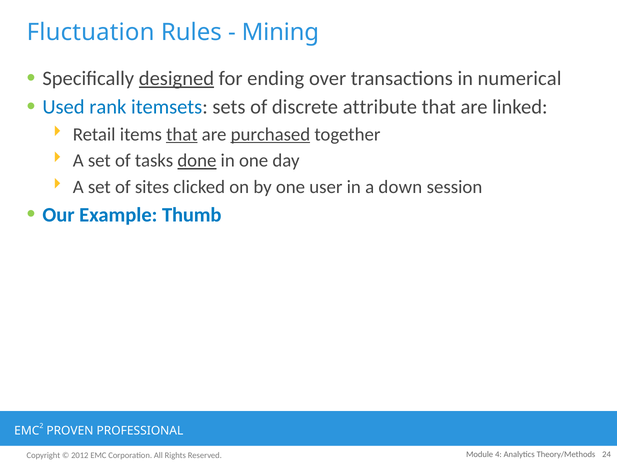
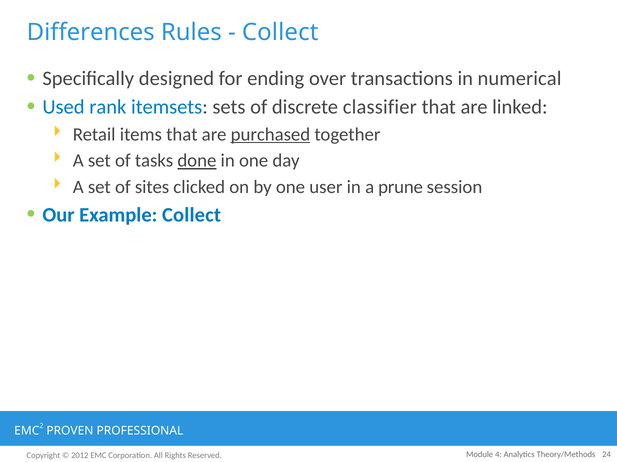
Fluctuation: Fluctuation -> Differences (91, 33)
Mining: Mining -> Collect (280, 33)
designed underline: present -> none (176, 79)
attribute: attribute -> classifier (380, 107)
that underline: present -> none (182, 135)
down: down -> prune (401, 187)
Example Thumb: Thumb -> Collect (192, 215)
